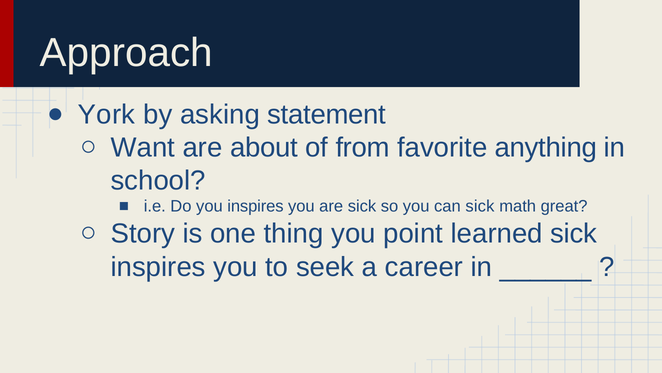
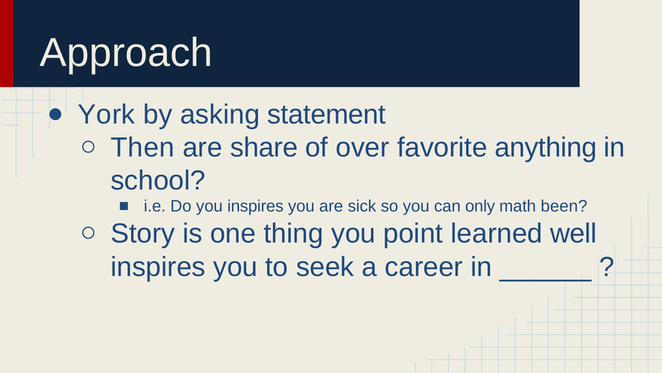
Want: Want -> Then (143, 147)
about: about -> share (264, 147)
from: from -> over (363, 147)
can sick: sick -> only (480, 206)
great: great -> been (564, 206)
learned sick: sick -> well (574, 233)
